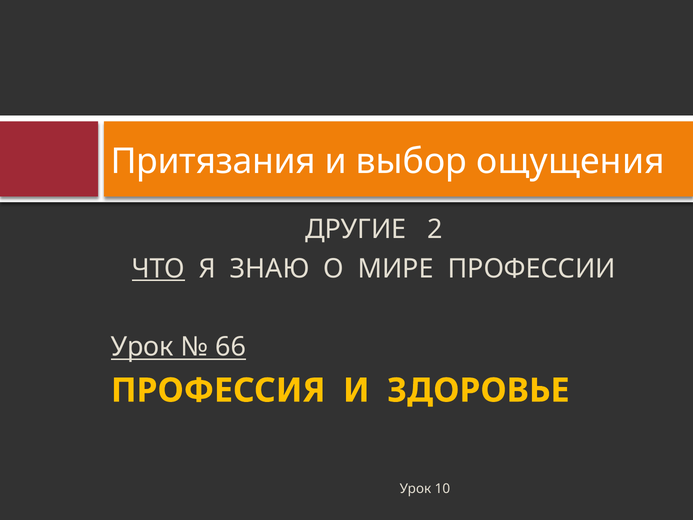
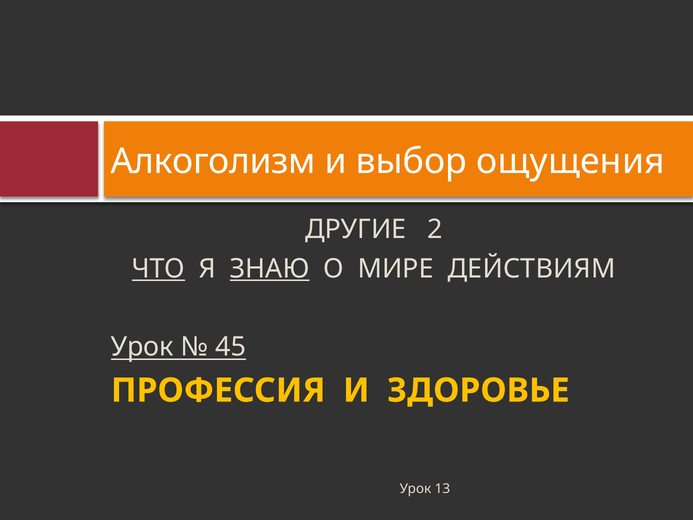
Притязания: Притязания -> Алкоголизм (213, 161)
ЗНАЮ underline: none -> present (270, 269)
ПРОФЕССИИ: ПРОФЕССИИ -> ДЕЙСТВИЯМ (532, 269)
66: 66 -> 45 (231, 347)
10: 10 -> 13 (442, 488)
